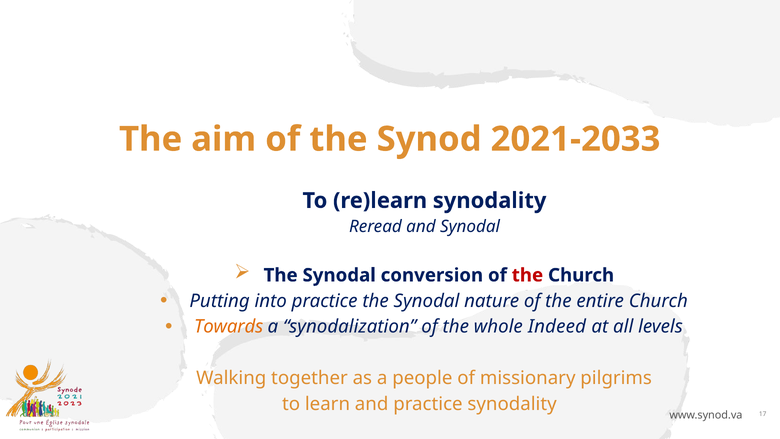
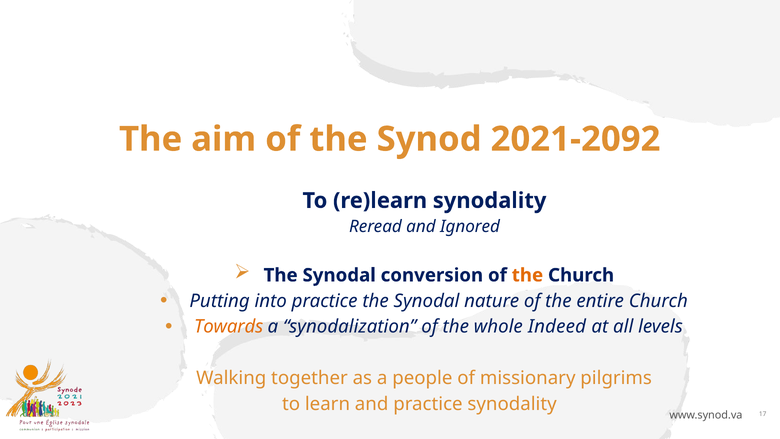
2021-2033: 2021-2033 -> 2021-2092 (576, 139)
and Synodal: Synodal -> Ignored (470, 227)
the colour: red -> orange (527, 275)
